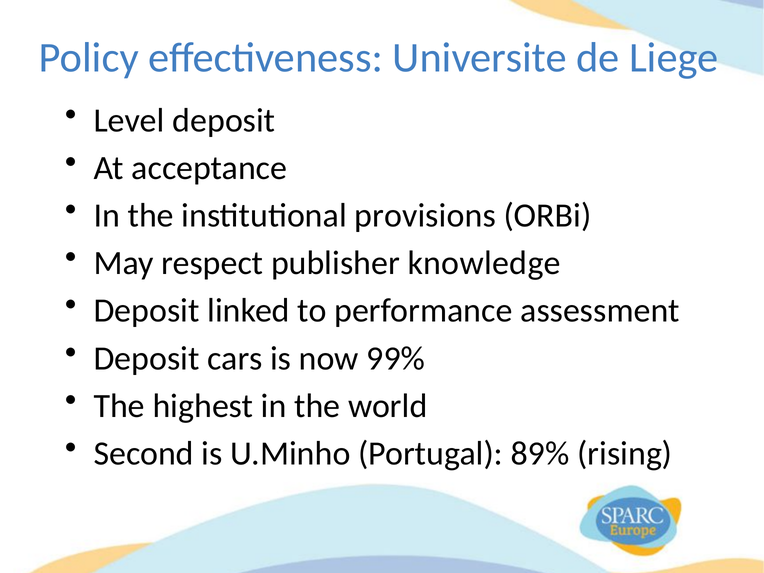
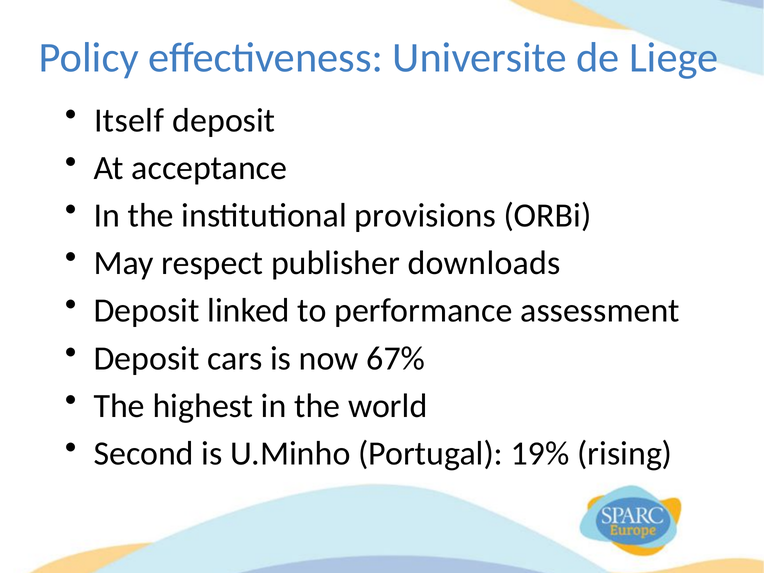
Level: Level -> Itself (129, 121)
knowledge: knowledge -> downloads (484, 263)
99%: 99% -> 67% (396, 358)
89%: 89% -> 19% (540, 453)
